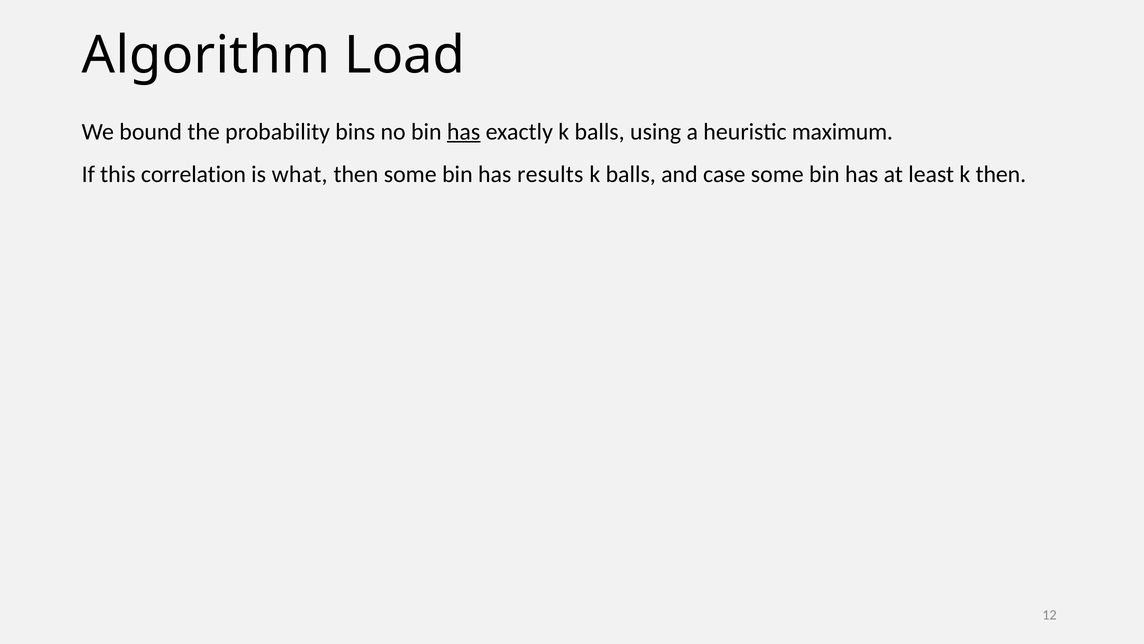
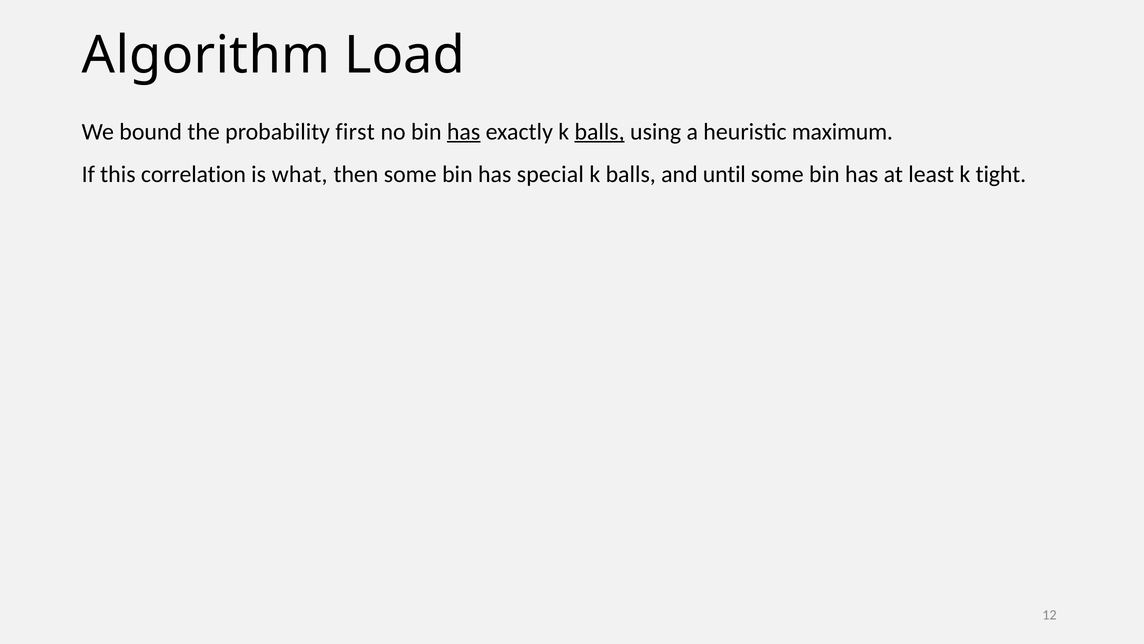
bins: bins -> first (355, 132)
balls underline: none -> present (600, 132)
results: results -> special (550, 174)
case: case -> until (724, 174)
k then: then -> tight (1001, 174)
